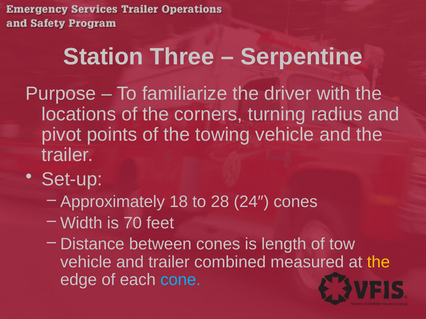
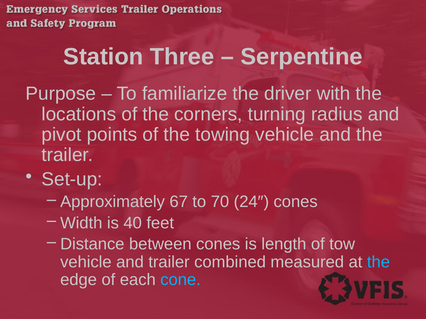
18: 18 -> 67 (179, 202)
28: 28 -> 70 (220, 202)
70: 70 -> 40 (133, 223)
the colour: yellow -> light blue (378, 262)
